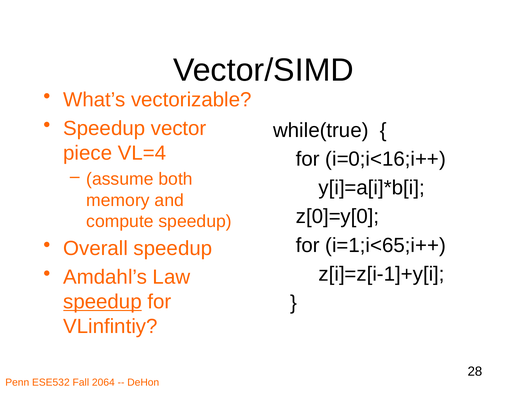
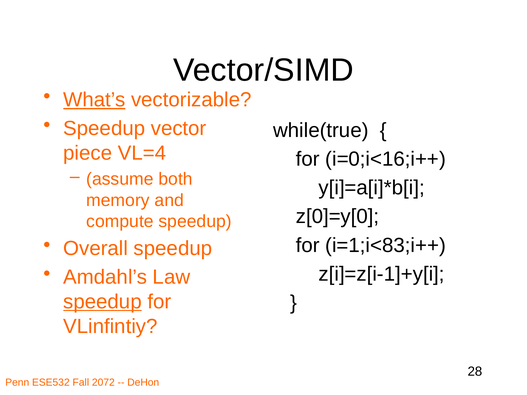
What’s underline: none -> present (94, 100)
i=1;i<65;i++: i=1;i<65;i++ -> i=1;i<83;i++ (386, 245)
2064: 2064 -> 2072 (103, 383)
